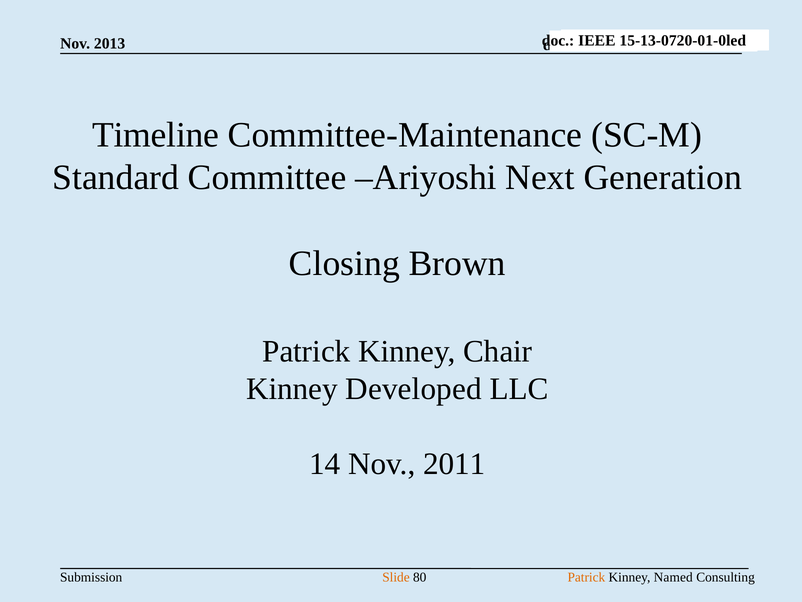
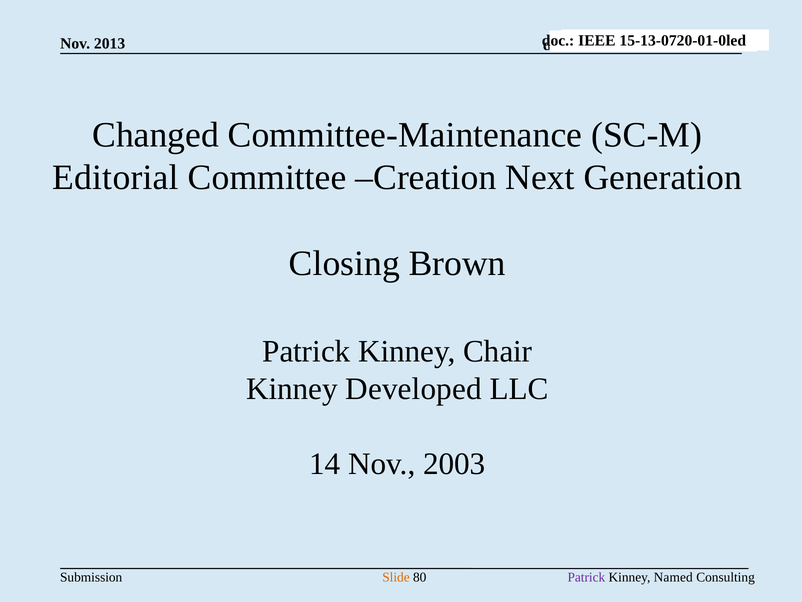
Timeline: Timeline -> Changed (156, 135)
Standard: Standard -> Editorial (116, 178)
Ariyoshi: Ariyoshi -> Creation (426, 178)
2011: 2011 -> 2003 (454, 463)
Patrick colour: orange -> purple (586, 577)
